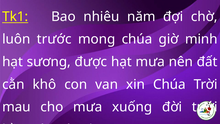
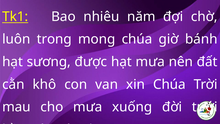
trước: trước -> trong (54, 39)
minh: minh -> bánh (201, 39)
